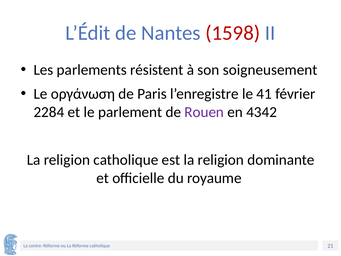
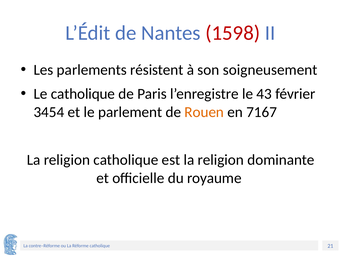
Le οργάνωση: οργάνωση -> catholique (83, 94)
41: 41 -> 43 (264, 94)
2284: 2284 -> 3454 (49, 112)
Rouen colour: purple -> orange (204, 112)
4342: 4342 -> 7167 (262, 112)
